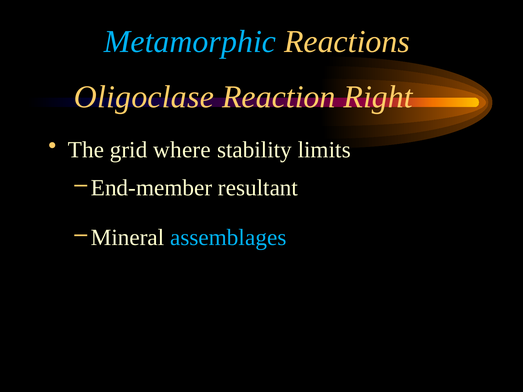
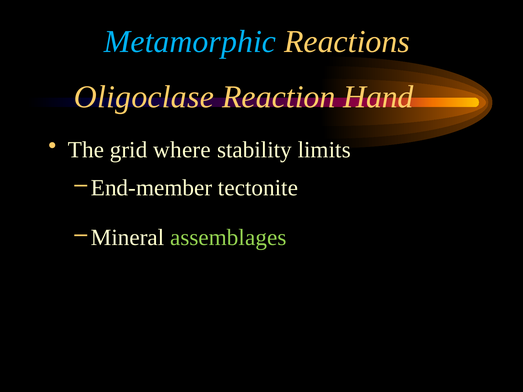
Right: Right -> Hand (378, 97)
resultant: resultant -> tectonite (258, 188)
assemblages colour: light blue -> light green (228, 238)
